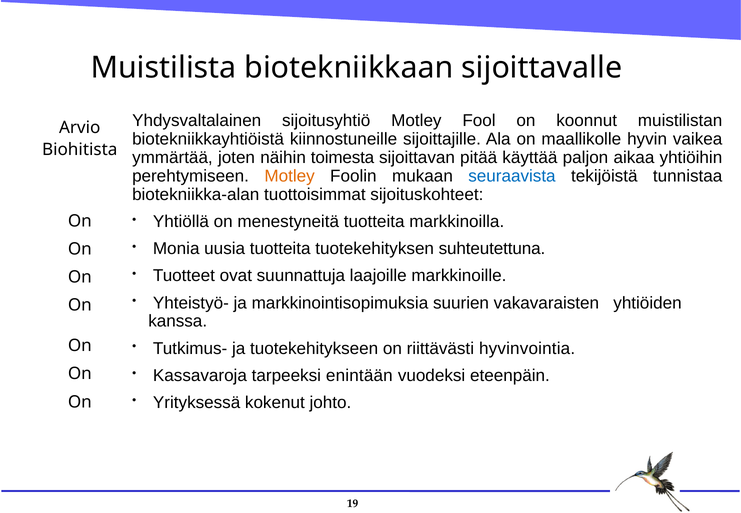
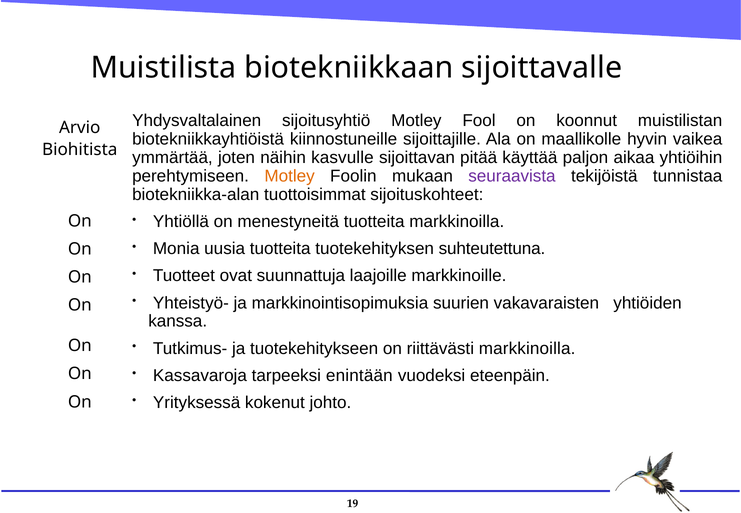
toimesta: toimesta -> kasvulle (342, 158)
seuraavista colour: blue -> purple (512, 176)
riittävästi hyvinvointia: hyvinvointia -> markkinoilla (527, 348)
